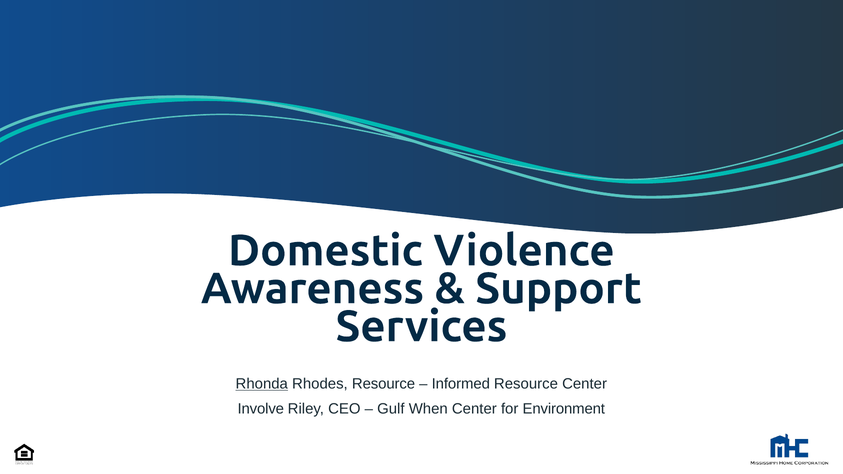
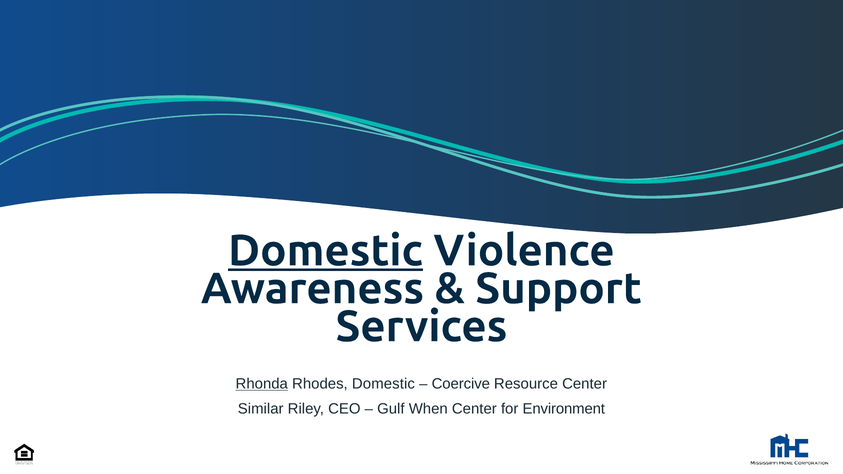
Domestic underline: none -> present (326, 251)
Rhodes Resource: Resource -> Domestic (383, 384)
Informed: Informed -> Coercive (461, 384)
Involve: Involve -> Similar (261, 409)
